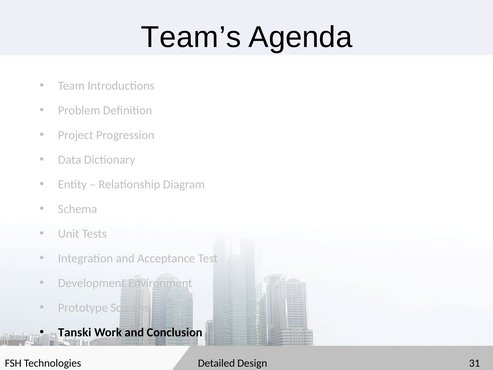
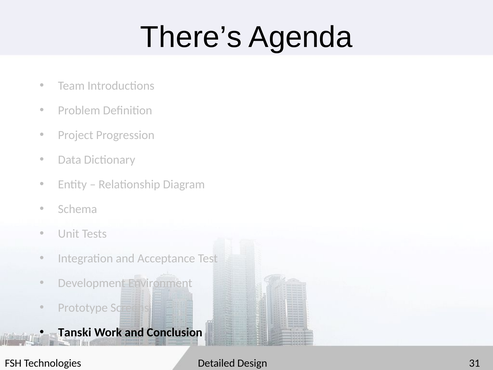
Team’s: Team’s -> There’s (191, 37)
